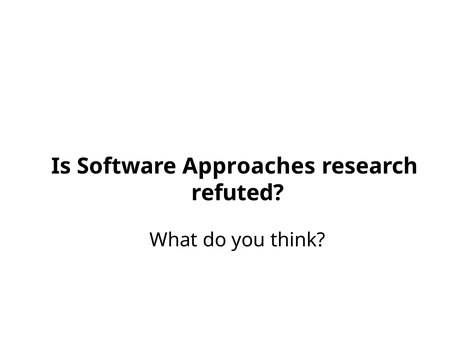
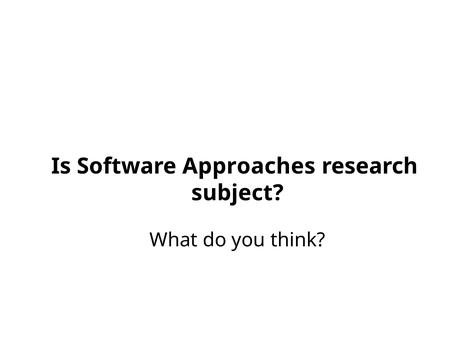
refuted: refuted -> subject (237, 193)
